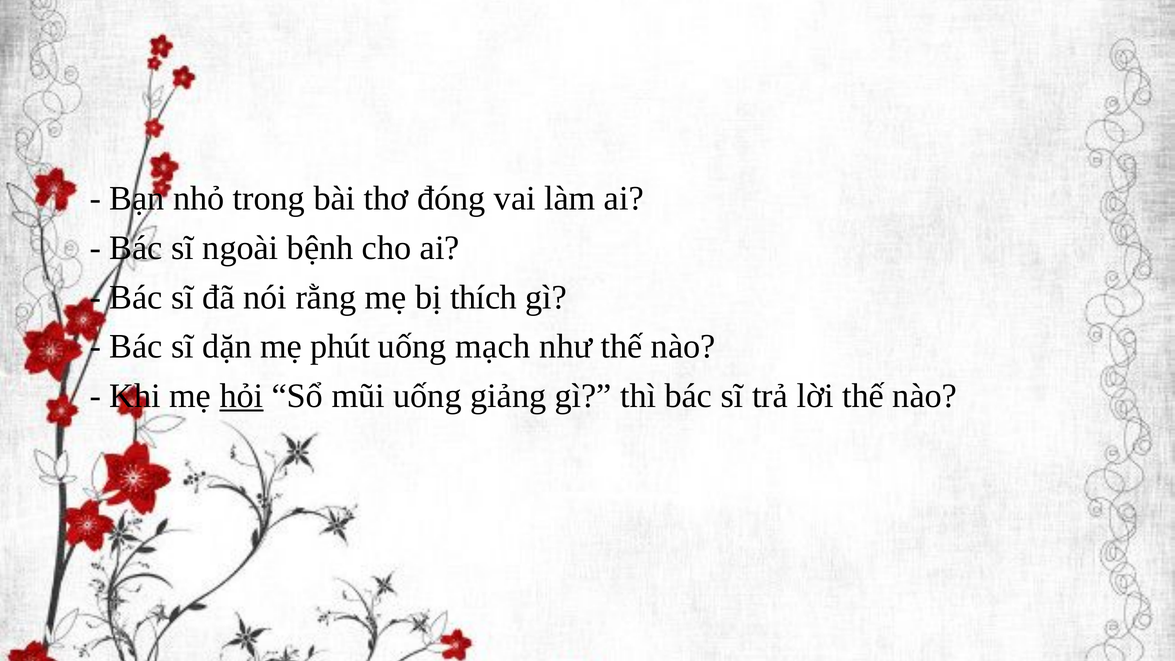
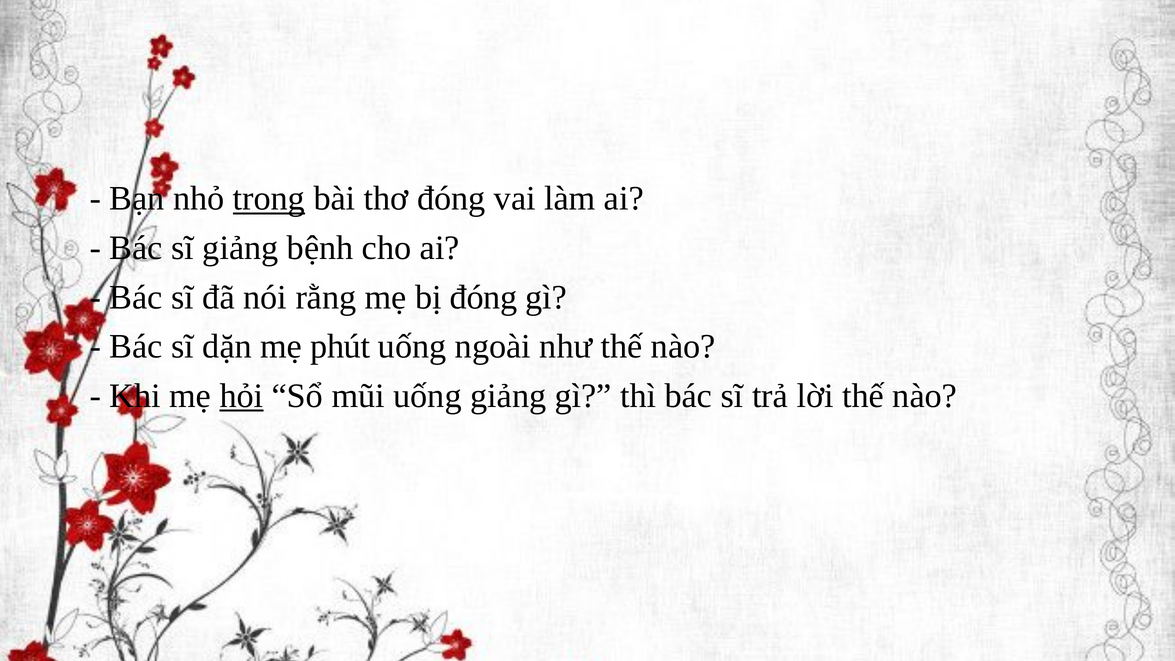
trong underline: none -> present (269, 199)
sĩ ngoài: ngoài -> giảng (240, 248)
bị thích: thích -> đóng (484, 297)
mạch: mạch -> ngoài (493, 346)
